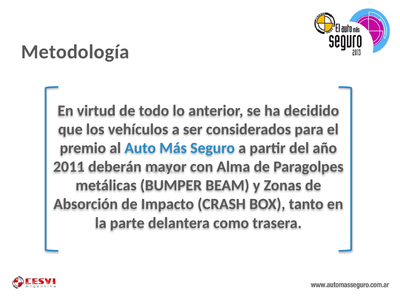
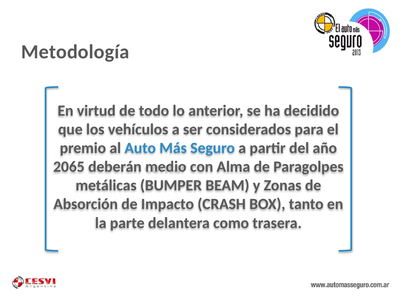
2011: 2011 -> 2065 (69, 167)
mayor: mayor -> medio (166, 167)
